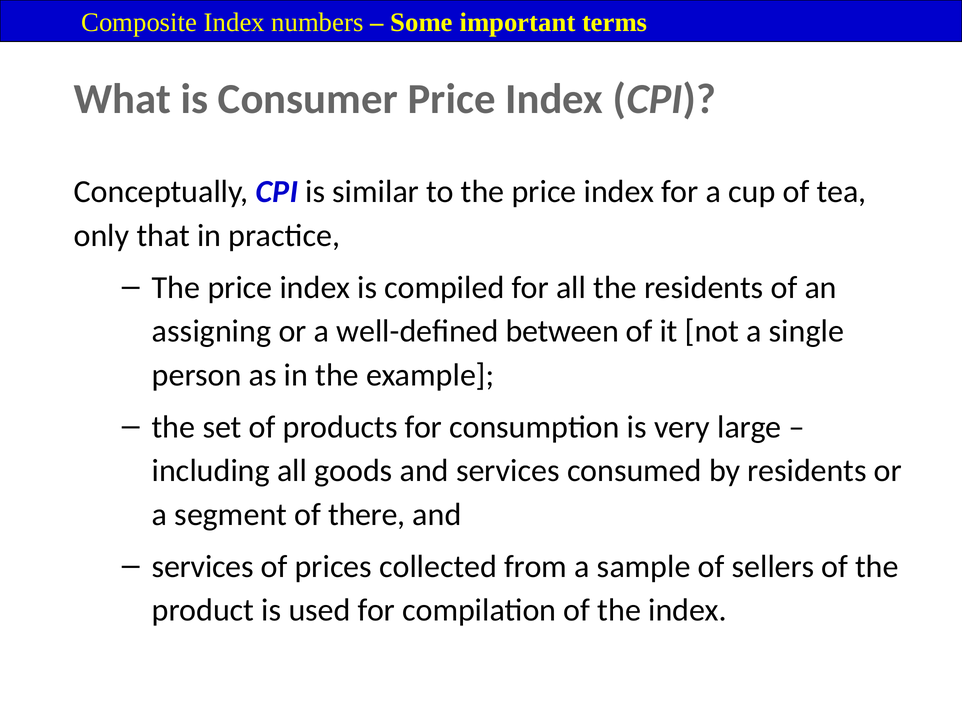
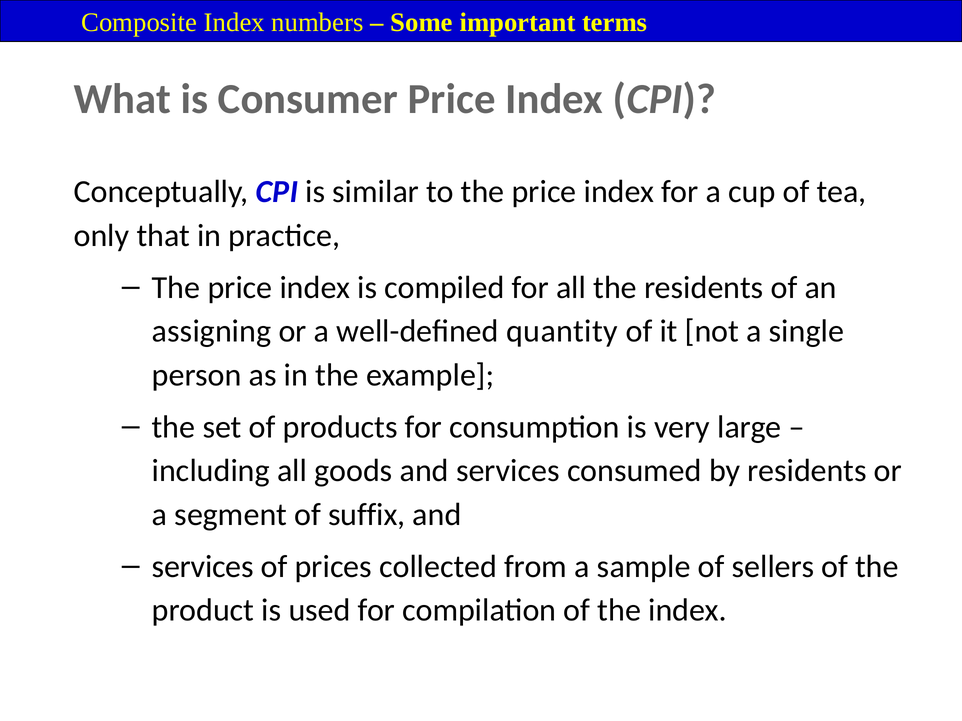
between: between -> quantity (562, 332)
there: there -> suffix (367, 515)
